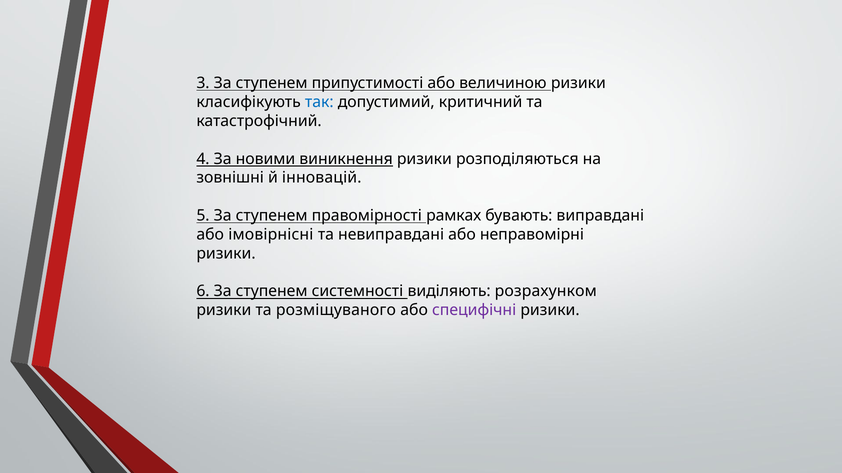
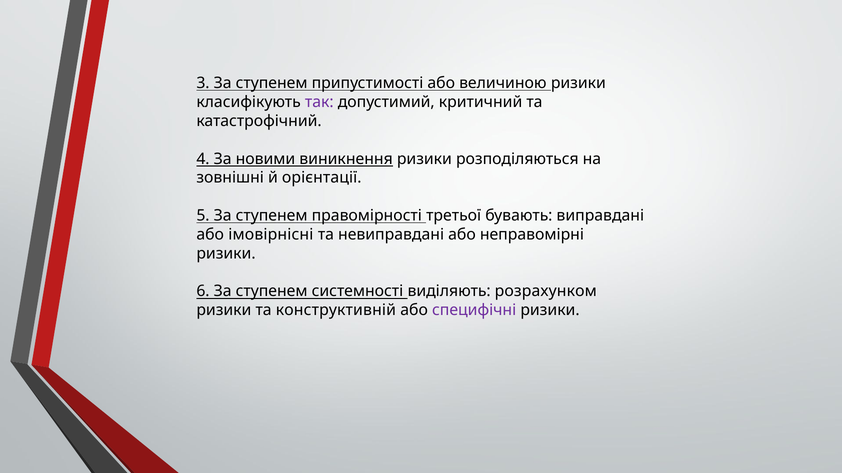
так colour: blue -> purple (319, 102)
інновацій: інновацій -> орієнтації (322, 178)
рамках: рамках -> третьої (454, 216)
розміщуваного: розміщуваного -> конструктивній (336, 311)
